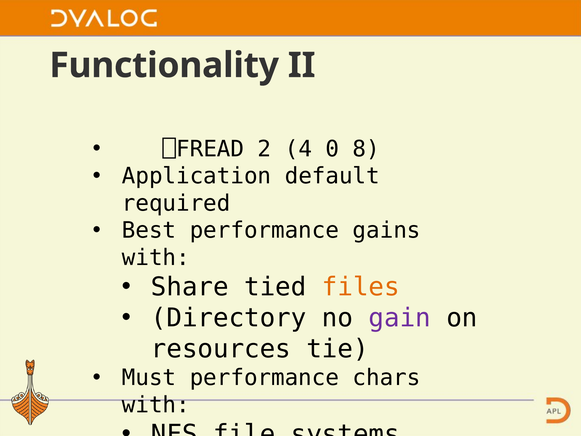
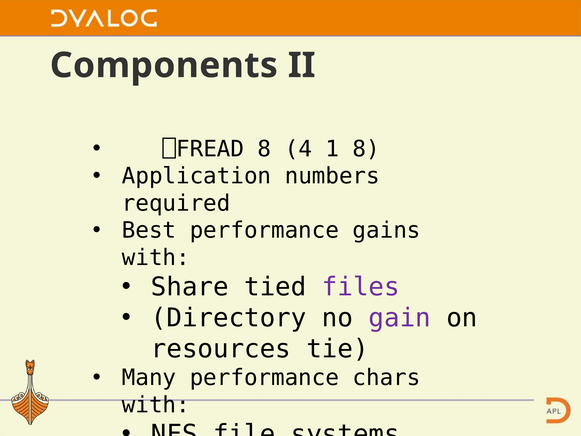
Functionality: Functionality -> Components (164, 65)
⎕FREAD 2: 2 -> 8 (264, 149)
0: 0 -> 1 (332, 149)
default: default -> numbers (332, 176)
files colour: orange -> purple (361, 287)
Must: Must -> Many (149, 378)
